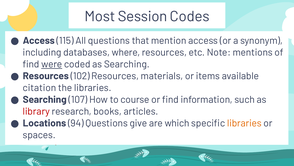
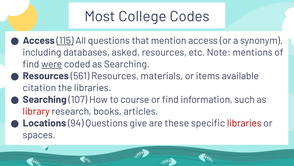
Session: Session -> College (142, 16)
115 underline: none -> present (65, 41)
where: where -> asked (126, 52)
102: 102 -> 561 (80, 76)
which: which -> these (177, 123)
libraries colour: orange -> red (244, 123)
